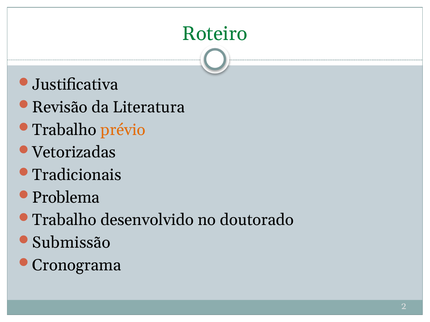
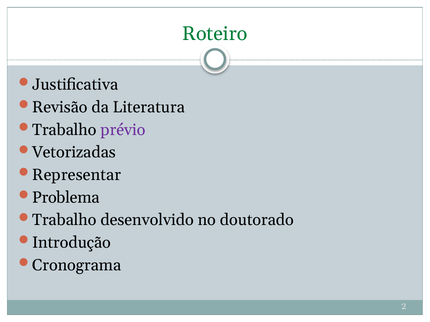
prévio colour: orange -> purple (123, 130)
Tradicionais: Tradicionais -> Representar (77, 175)
Submissão: Submissão -> Introdução (72, 243)
